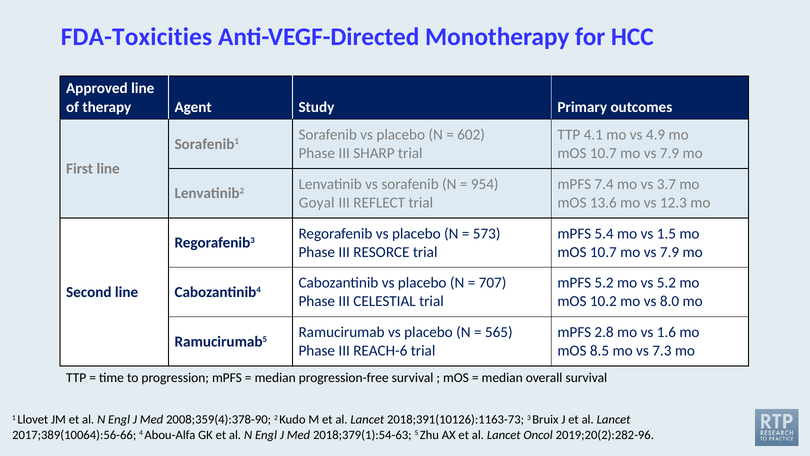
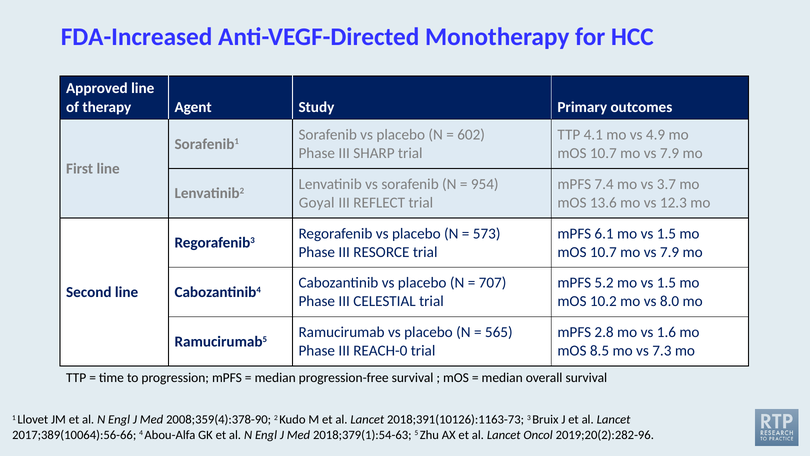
FDA-Toxicities: FDA-Toxicities -> FDA-Increased (137, 37)
5.4: 5.4 -> 6.1 (604, 233)
5.2 mo vs 5.2: 5.2 -> 1.5 (666, 283)
REACH-6: REACH-6 -> REACH-0 (380, 351)
